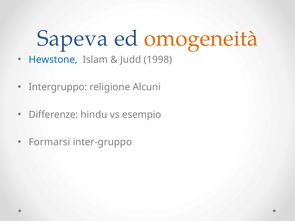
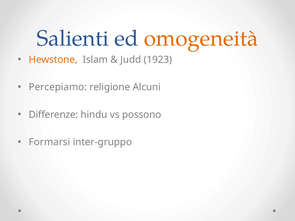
Sapeva: Sapeva -> Salienti (73, 38)
Hewstone colour: blue -> orange (53, 60)
1998: 1998 -> 1923 (158, 60)
Intergruppo: Intergruppo -> Percepiamo (58, 87)
esempio: esempio -> possono (142, 115)
